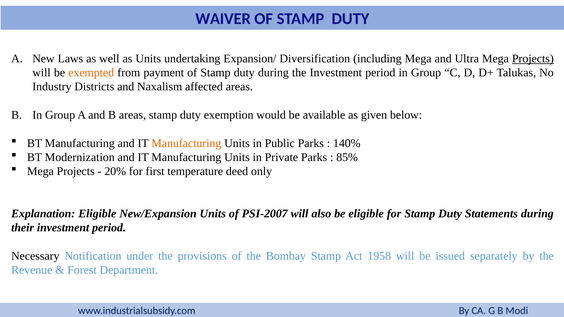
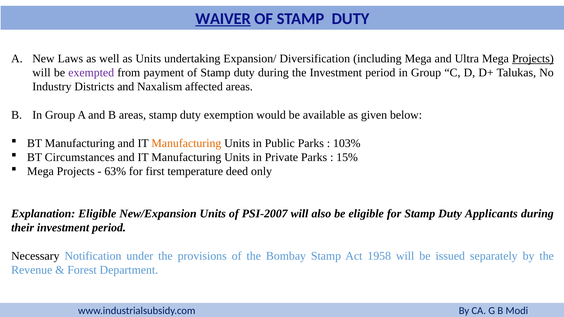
WAIVER underline: none -> present (223, 19)
exempted colour: orange -> purple (91, 73)
140%: 140% -> 103% (347, 143)
Modernization: Modernization -> Circumstances (80, 157)
85%: 85% -> 15% (347, 157)
20%: 20% -> 63% (115, 171)
Statements: Statements -> Applicants (491, 214)
